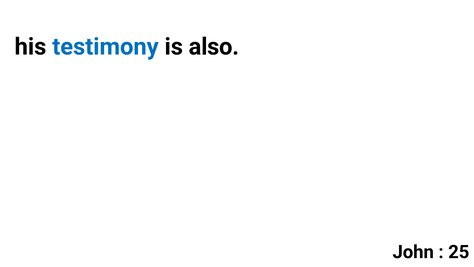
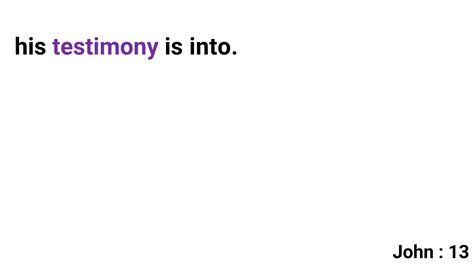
testimony colour: blue -> purple (105, 47)
also: also -> into (214, 47)
25: 25 -> 13 (459, 252)
